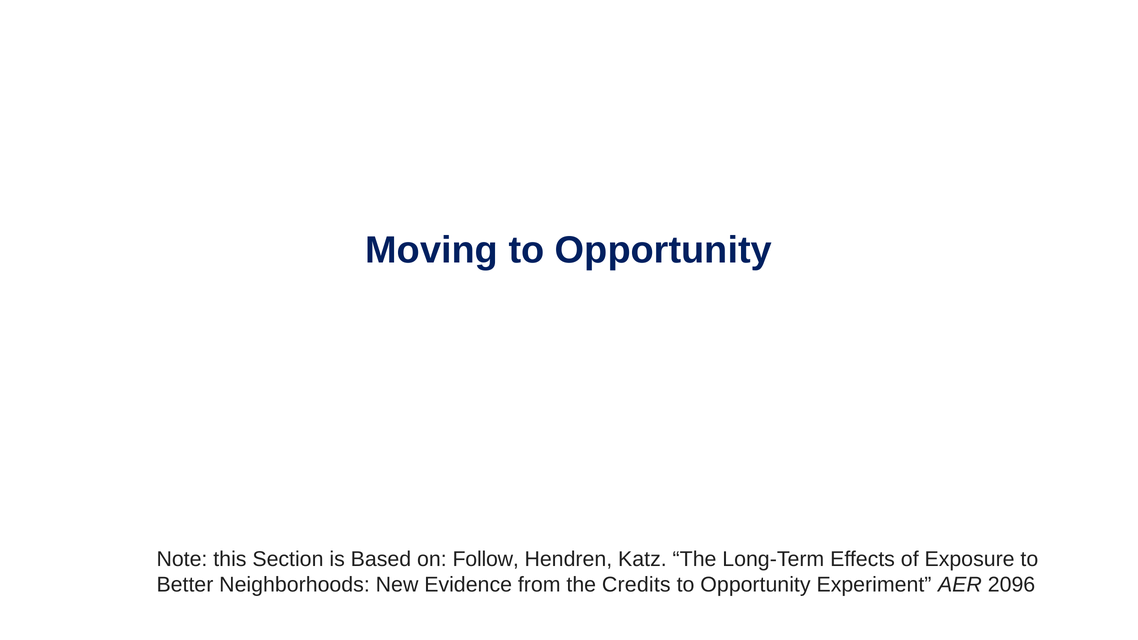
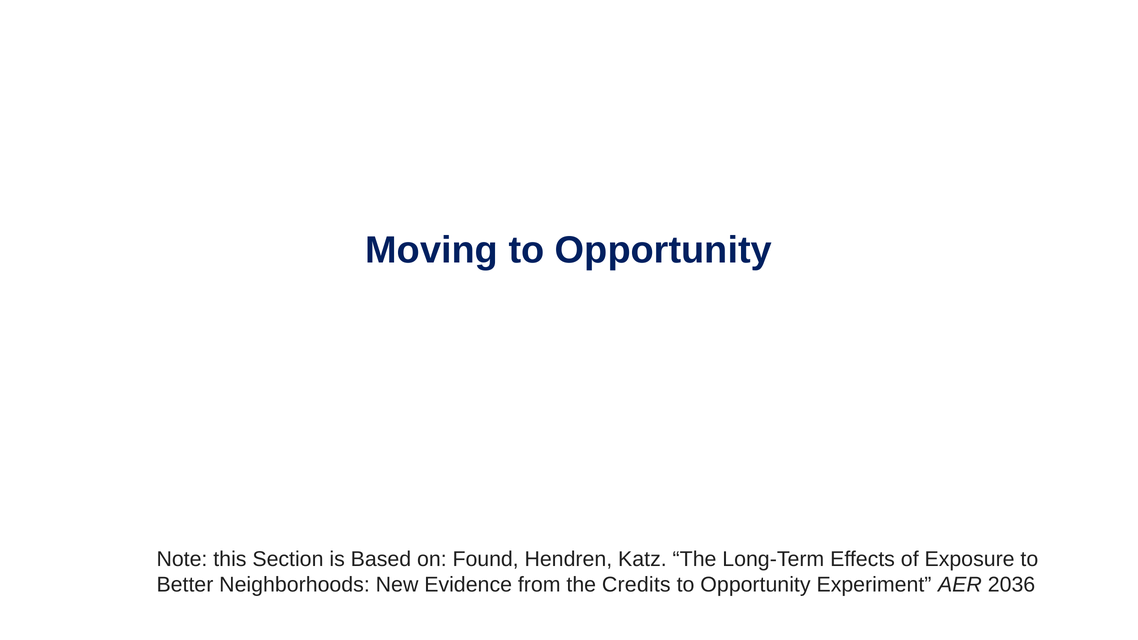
Follow: Follow -> Found (486, 559)
2096: 2096 -> 2036 (1012, 585)
